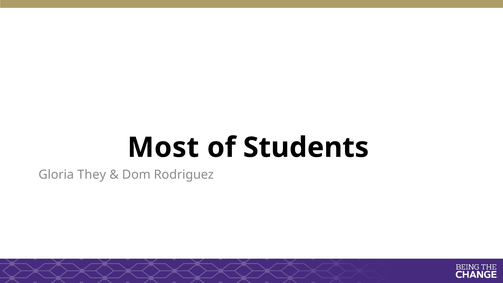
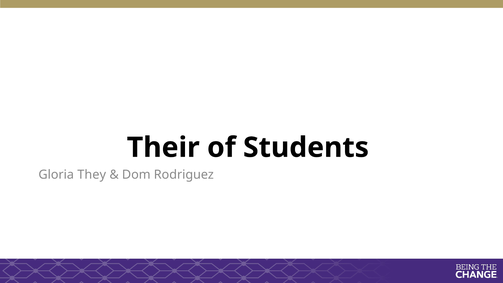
Most: Most -> Their (163, 148)
